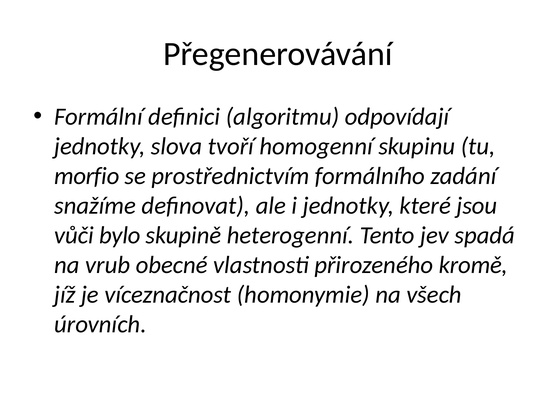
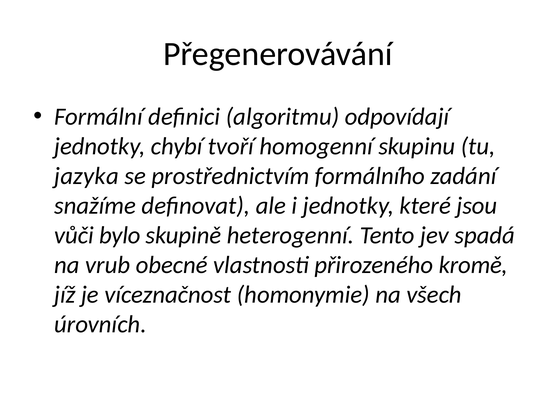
slova: slova -> chybí (177, 146)
morfio: morfio -> jazyka (86, 176)
